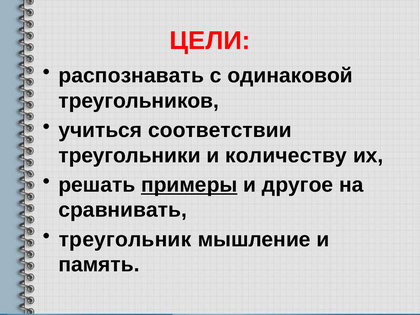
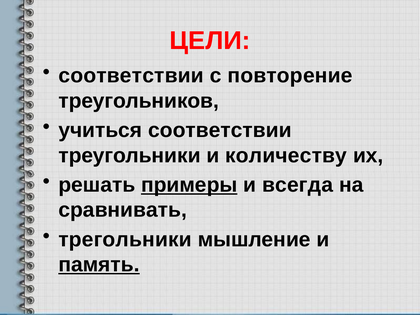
распознавать: распознавать -> соответствии (131, 76)
одинаковой: одинаковой -> повторение (290, 76)
другое: другое -> всегда (298, 185)
треугольник: треугольник -> трегольники (125, 239)
память underline: none -> present (99, 265)
